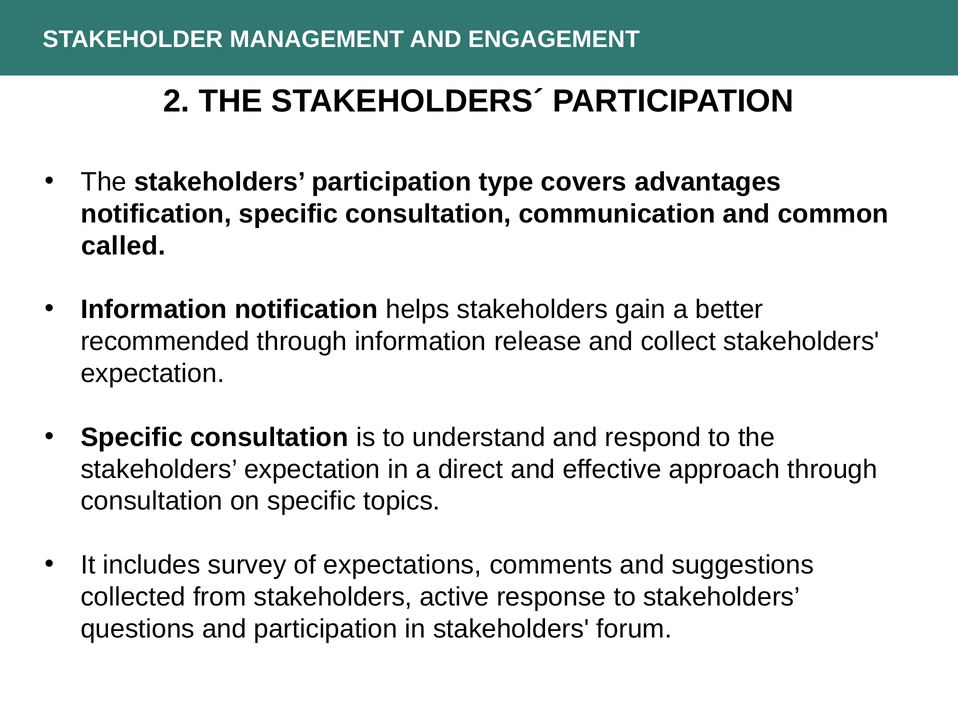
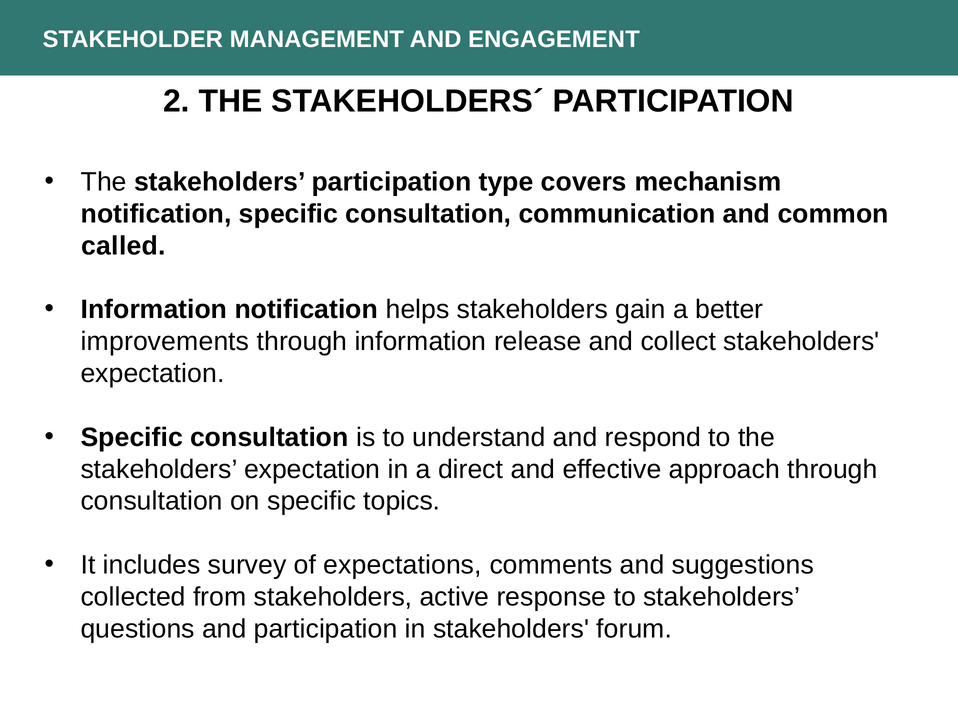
advantages: advantages -> mechanism (708, 182)
recommended: recommended -> improvements (165, 342)
